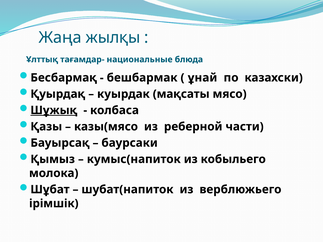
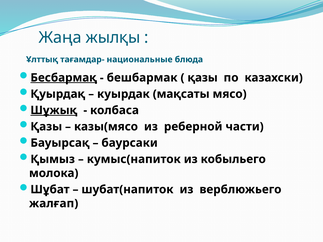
Бесбармақ underline: none -> present (64, 78)
ұнай: ұнай -> қазы (203, 78)
ірімшік: ірімшік -> жалғап (54, 204)
